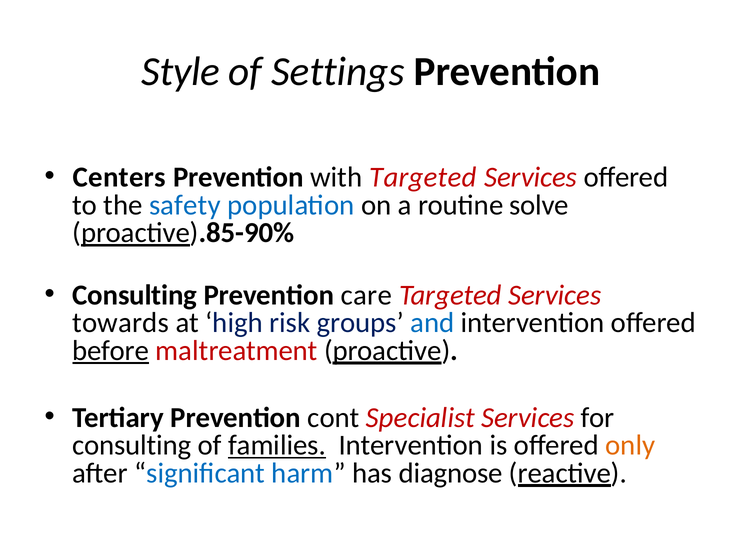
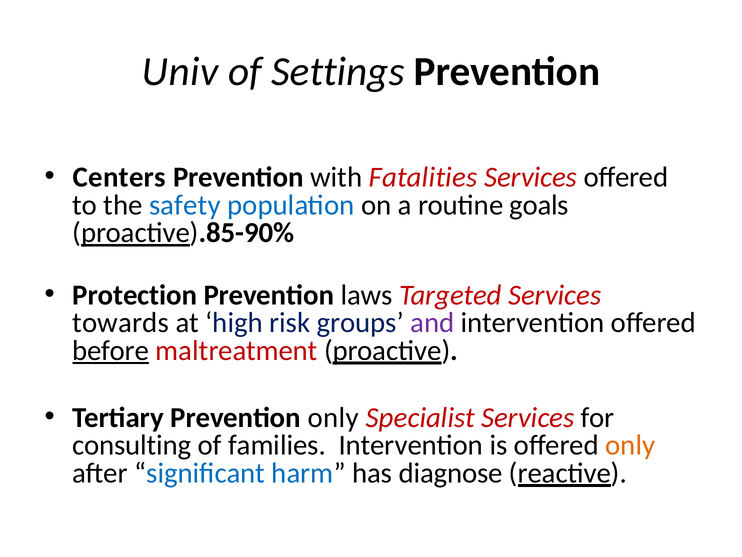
Style: Style -> Univ (180, 72)
with Targeted: Targeted -> Fatalities (423, 177)
solve: solve -> goals (539, 205)
Consulting: Consulting -> Protection (135, 295)
care: care -> laws (367, 295)
and colour: blue -> purple (432, 322)
Prevention cont: cont -> only (333, 417)
families underline: present -> none (277, 445)
